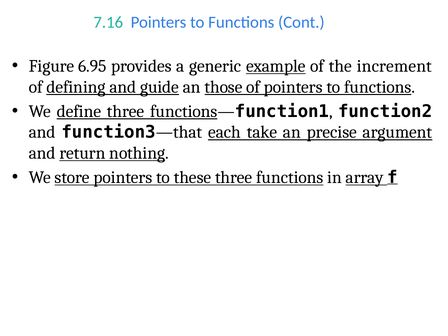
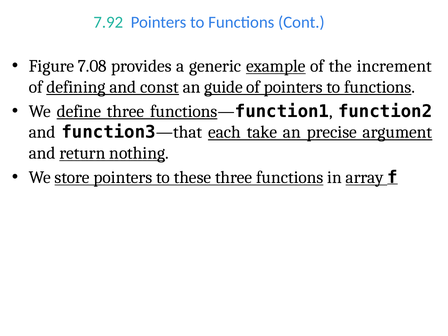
7.16: 7.16 -> 7.92 (108, 22)
6.95: 6.95 -> 7.08 (92, 66)
guide: guide -> const (159, 87)
those: those -> guide (224, 87)
